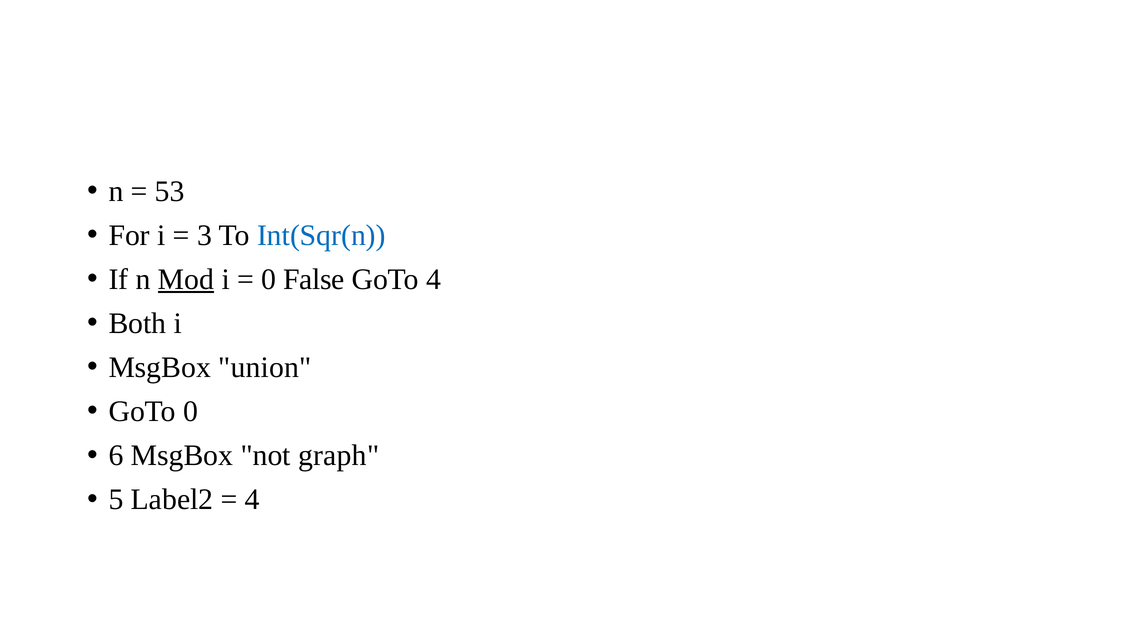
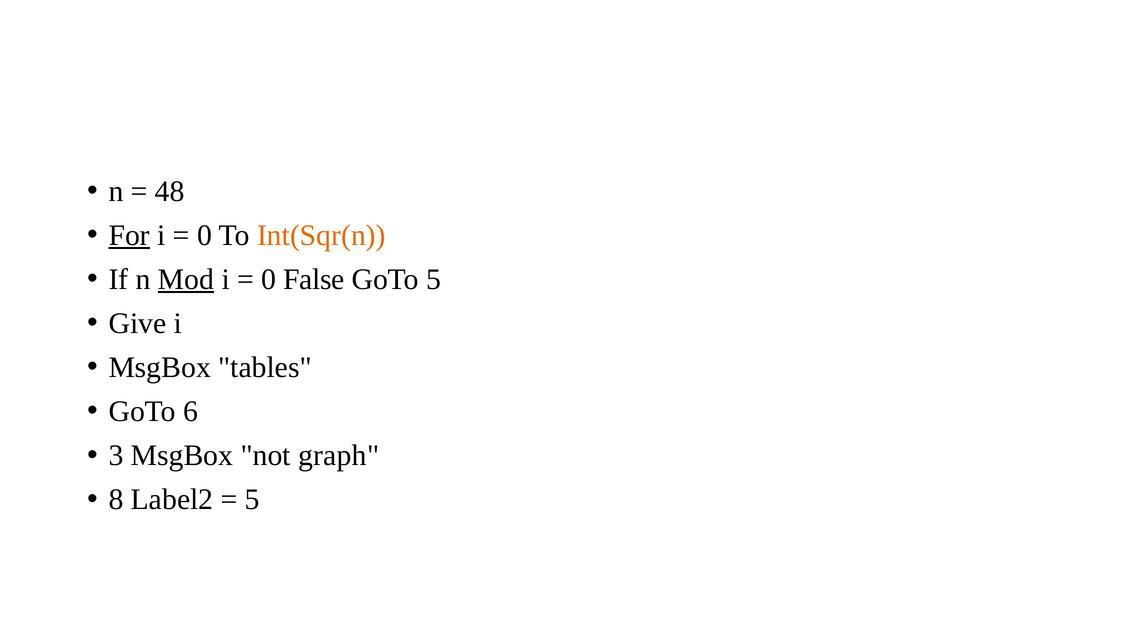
53: 53 -> 48 (170, 191)
For underline: none -> present (129, 235)
3: 3 -> 0 (205, 235)
Int(Sqr(n colour: blue -> orange (321, 235)
GoTo 4: 4 -> 5 (434, 279)
Both: Both -> Give (137, 323)
union: union -> tables (265, 367)
GoTo 0: 0 -> 6 (191, 411)
6: 6 -> 3 (116, 455)
5: 5 -> 8 (116, 499)
4: 4 -> 5 (252, 499)
